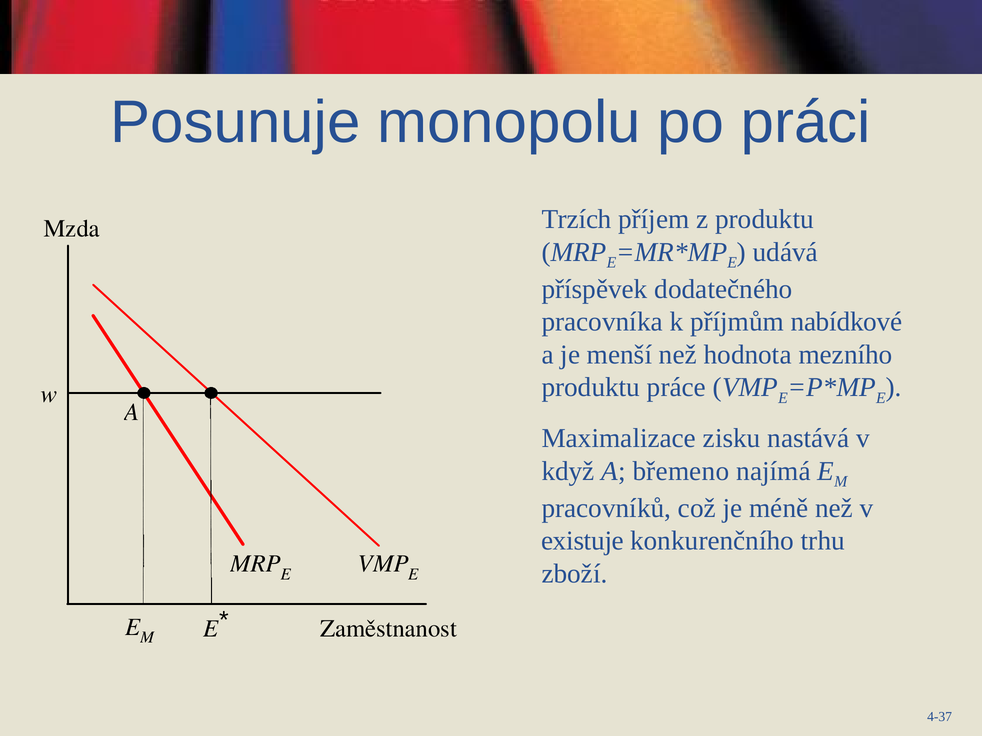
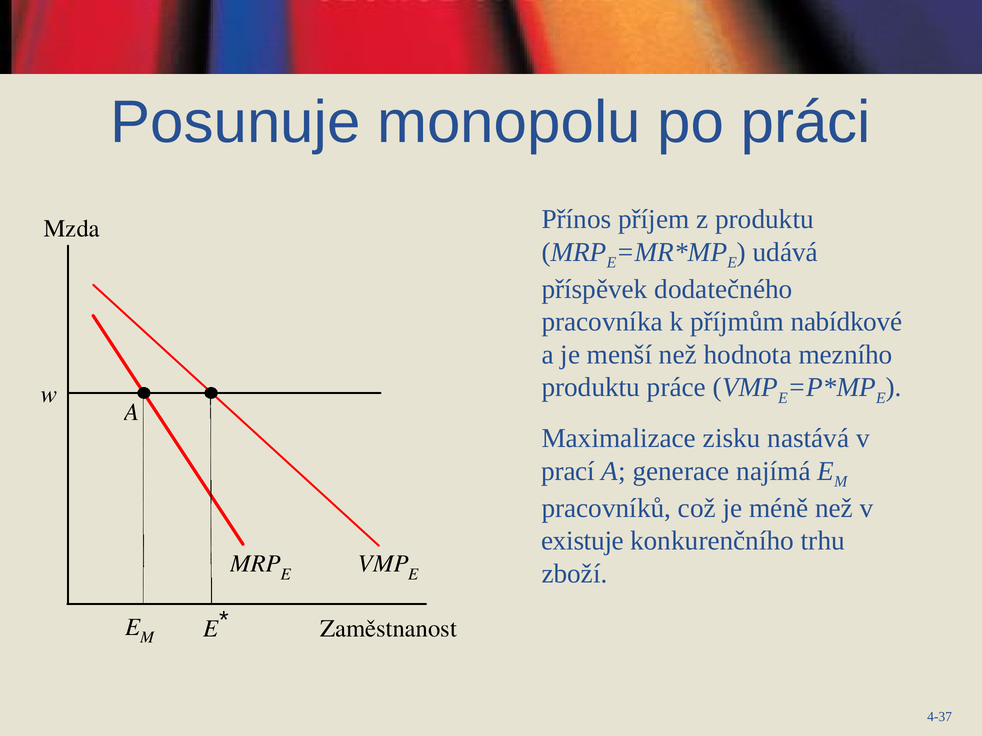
Trzích: Trzích -> Přínos (576, 219)
když: když -> prací (568, 471)
břemeno: břemeno -> generace (681, 471)
